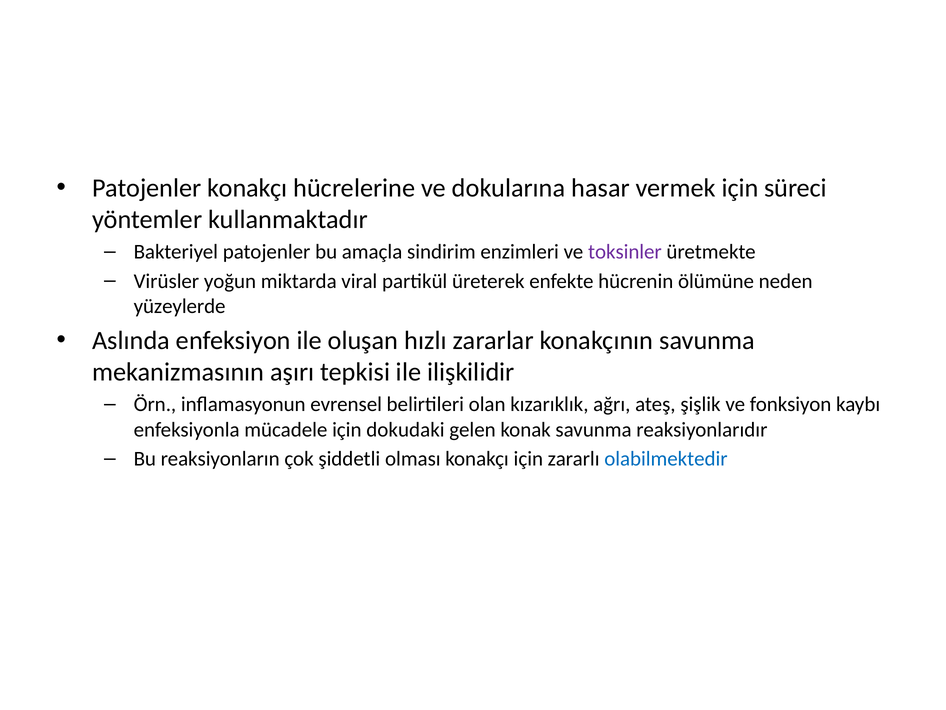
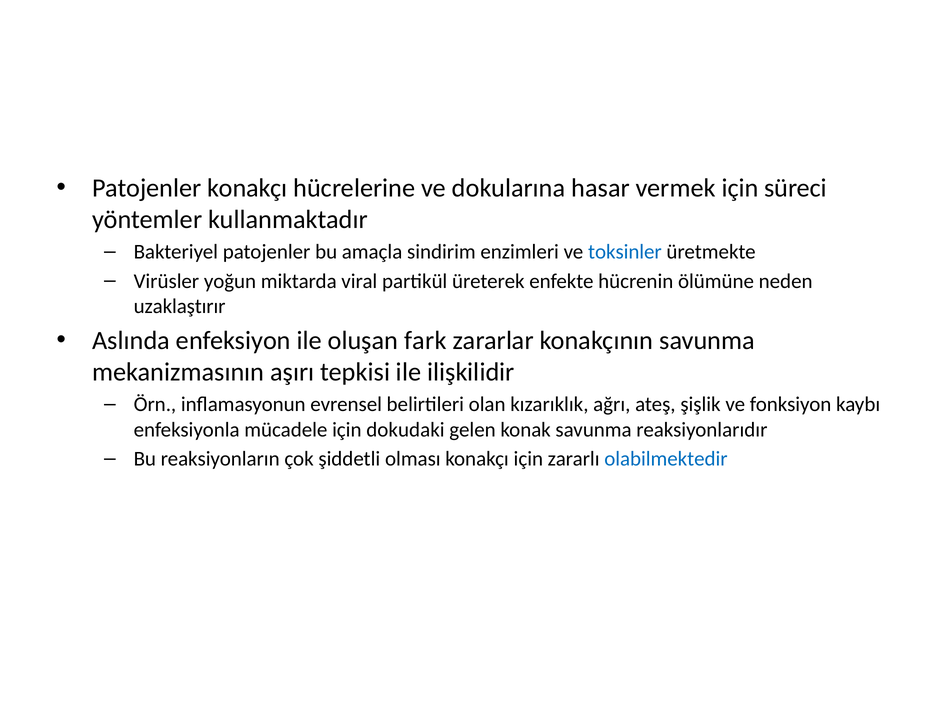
toksinler colour: purple -> blue (625, 252)
yüzeylerde: yüzeylerde -> uzaklaştırır (180, 306)
hızlı: hızlı -> fark (425, 340)
